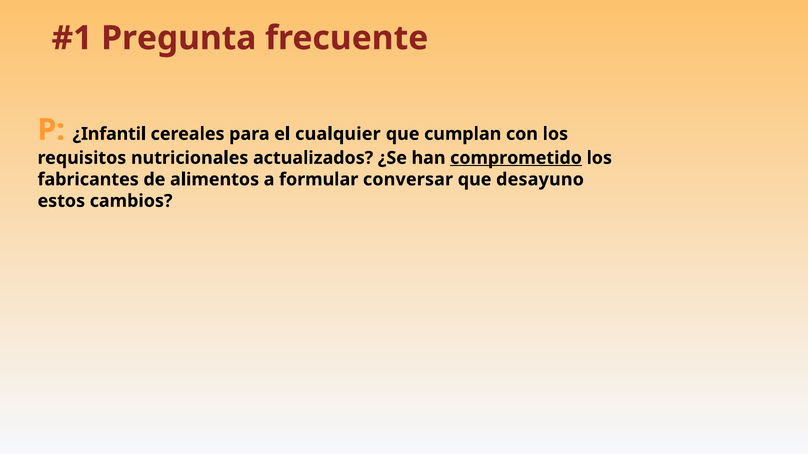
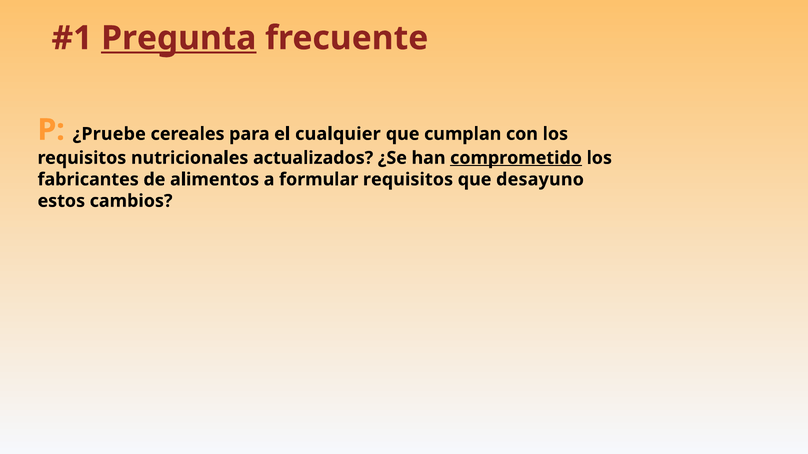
Pregunta underline: none -> present (179, 38)
¿Infantil: ¿Infantil -> ¿Pruebe (109, 134)
formular conversar: conversar -> requisitos (408, 180)
